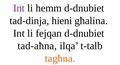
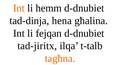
Int colour: purple -> orange (19, 8)
hieni: hieni -> hena (62, 21)
tad-aħna: tad-aħna -> tad-jiritx (37, 46)
